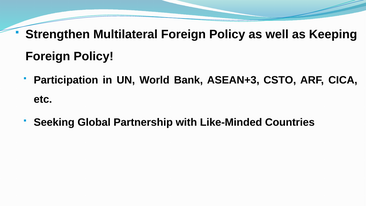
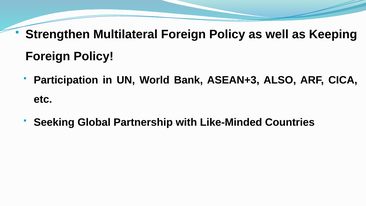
CSTO: CSTO -> ALSO (280, 80)
